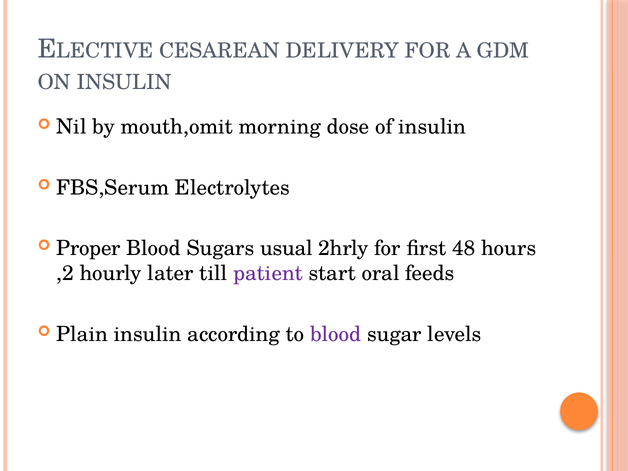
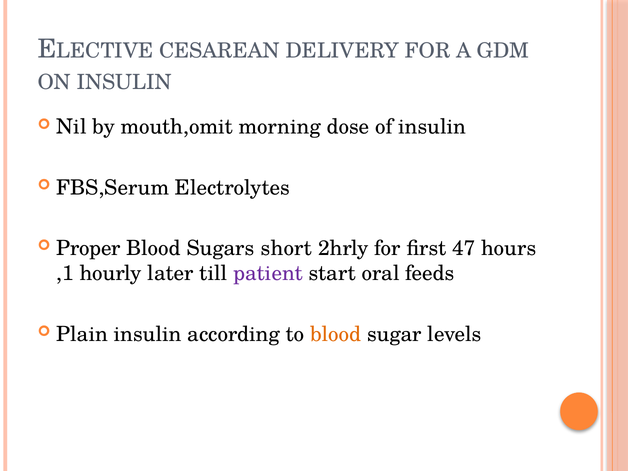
usual: usual -> short (286, 248)
48: 48 -> 47 (464, 248)
,2: ,2 -> ,1 (65, 274)
blood colour: purple -> orange (336, 334)
